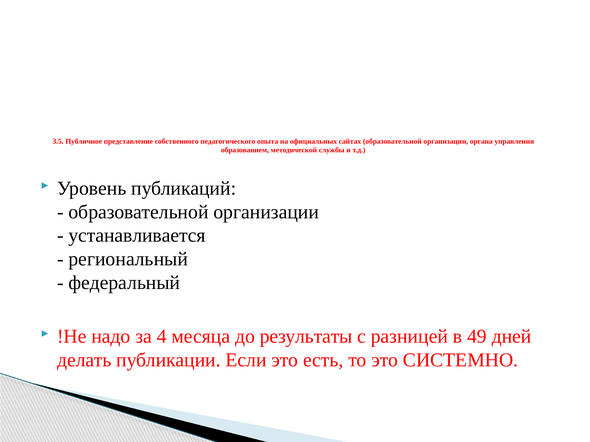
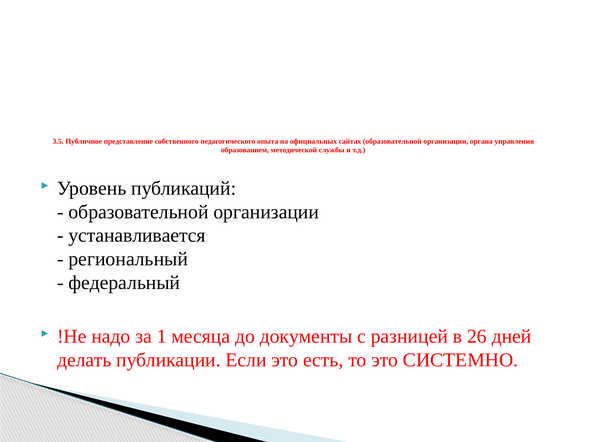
4: 4 -> 1 (162, 337)
результаты: результаты -> документы (306, 337)
49: 49 -> 26 (477, 337)
